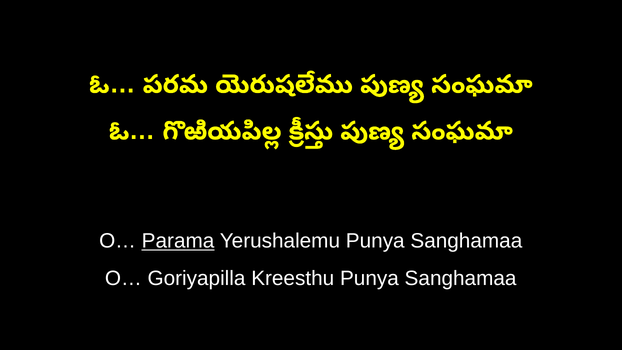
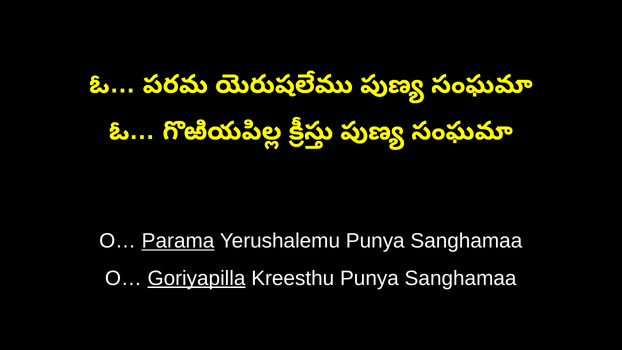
Goriyapilla underline: none -> present (196, 278)
